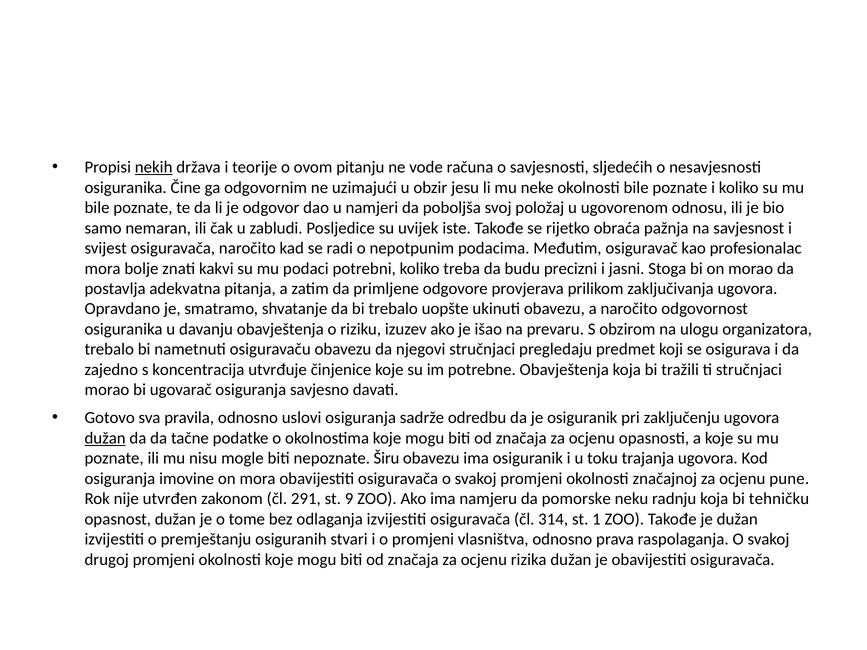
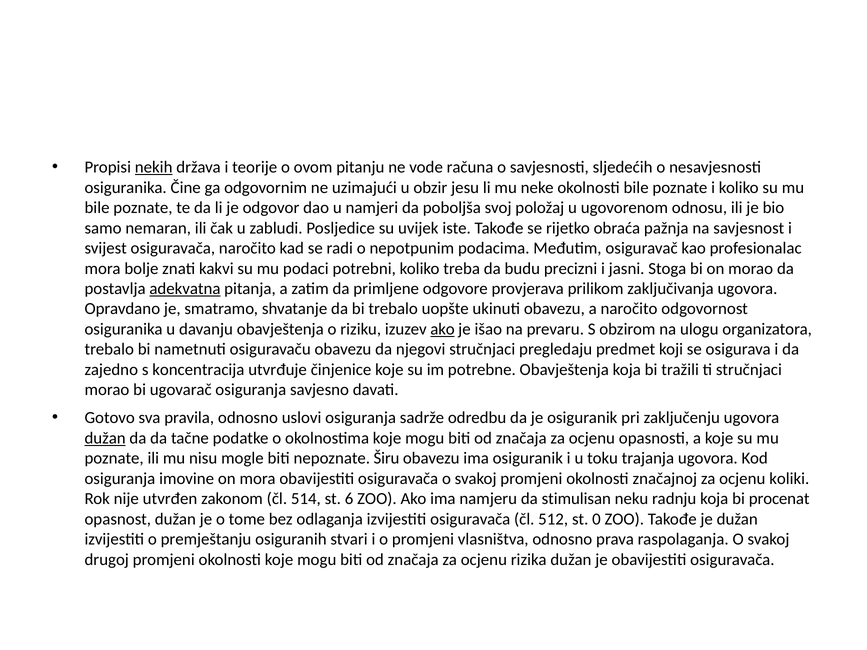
adekvatna underline: none -> present (185, 289)
ako underline: none -> present (443, 329)
pune: pune -> koliki (789, 479)
291: 291 -> 514 (306, 499)
9: 9 -> 6 (349, 499)
pomorske: pomorske -> stimulisan (576, 499)
tehničku: tehničku -> procenat (779, 499)
314: 314 -> 512 (553, 519)
1: 1 -> 0 (597, 519)
